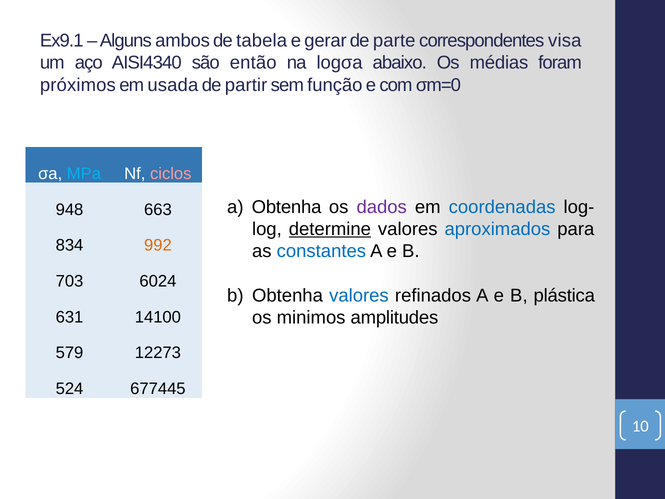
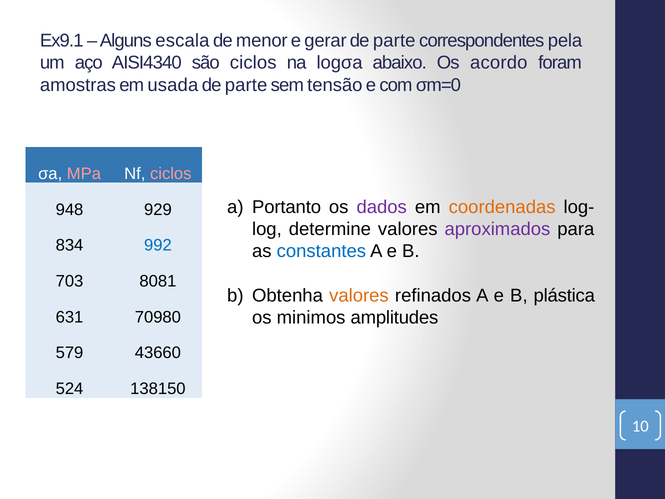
ambos: ambos -> escala (182, 41)
tabela: tabela -> menor (262, 41)
visa: visa -> pela (565, 41)
são então: então -> ciclos (253, 63)
médias: médias -> acordo (499, 63)
próximos: próximos -> amostras (78, 85)
partir: partir -> parte (246, 85)
função: função -> tensão (335, 85)
MPa colour: light blue -> pink (84, 174)
a Obtenha: Obtenha -> Portanto (287, 207)
coordenadas colour: blue -> orange (502, 207)
663: 663 -> 929 (158, 209)
determine underline: present -> none (330, 229)
aproximados colour: blue -> purple (497, 229)
992 colour: orange -> blue (158, 245)
6024: 6024 -> 8081 (158, 281)
valores colour: blue -> orange (359, 296)
14100: 14100 -> 70980 (158, 317)
12273: 12273 -> 43660 (158, 353)
677445: 677445 -> 138150 (158, 389)
